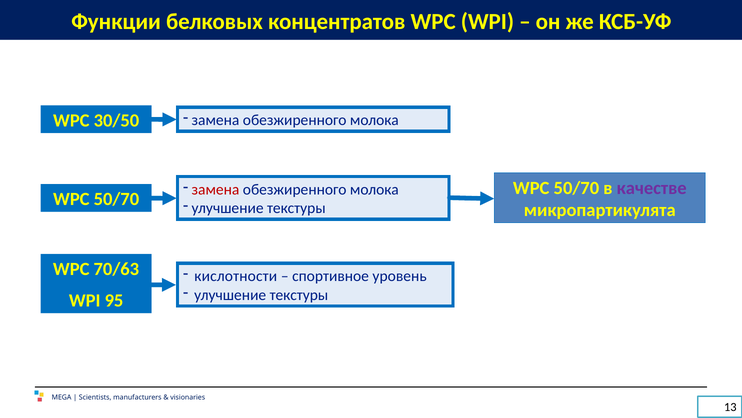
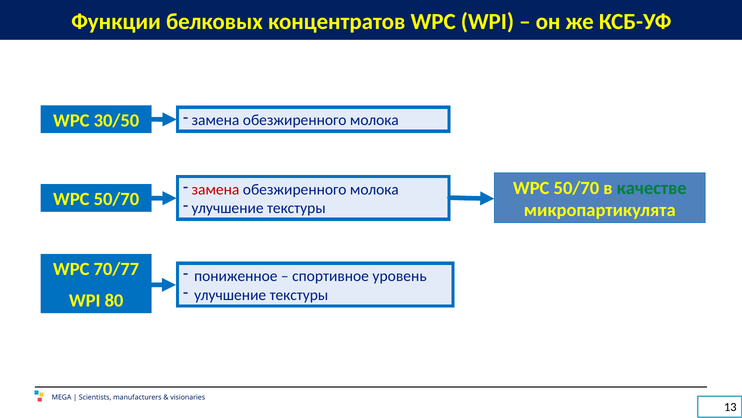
качестве colour: purple -> green (652, 188)
70/63: 70/63 -> 70/77 (116, 269)
кислотности: кислотности -> пониженное (236, 276)
95: 95 -> 80 (114, 300)
